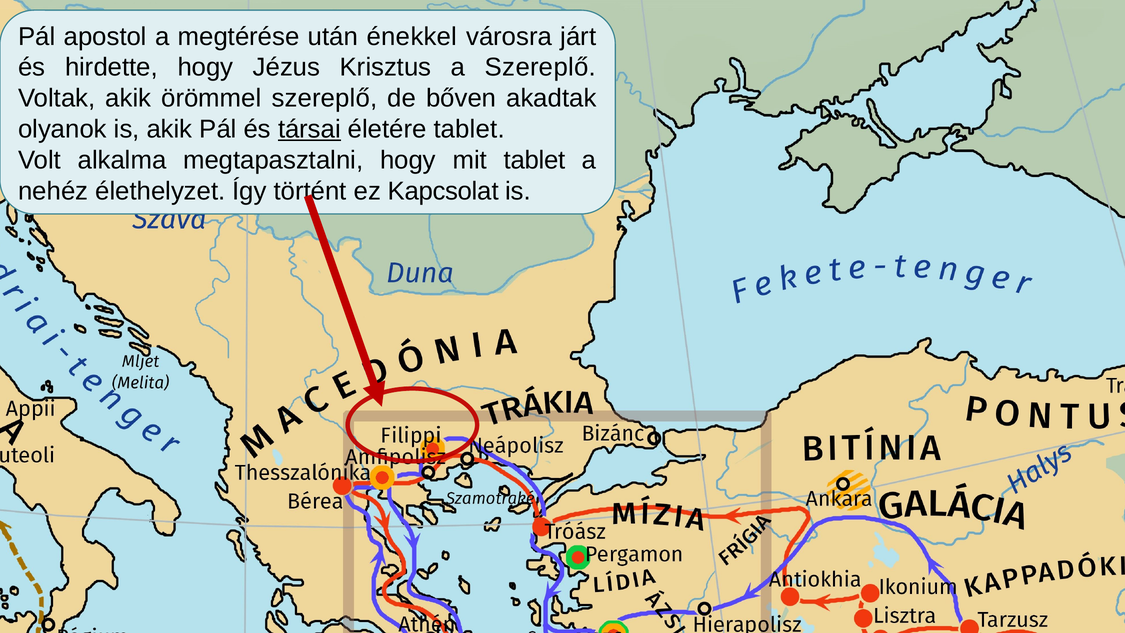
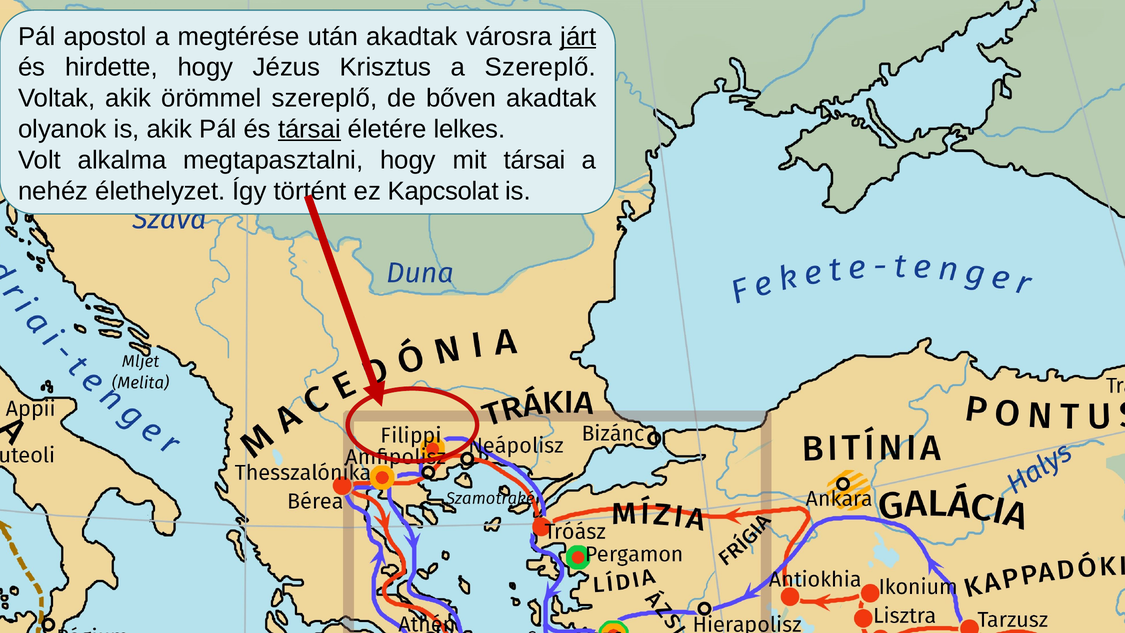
után énekkel: énekkel -> akadtak (412, 37)
járt underline: none -> present (578, 37)
életére tablet: tablet -> lelkes (469, 129)
mit tablet: tablet -> társai (535, 160)
